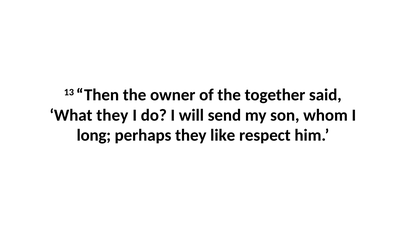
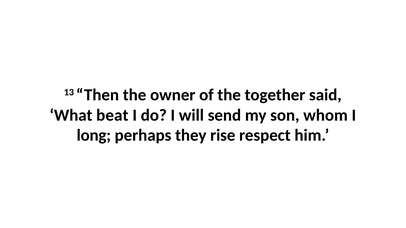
What they: they -> beat (112, 115)
like: like -> rise (223, 136)
